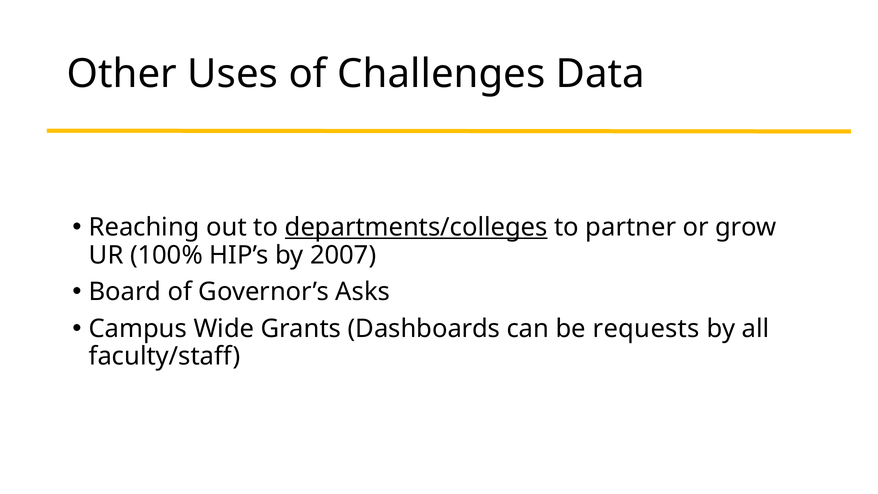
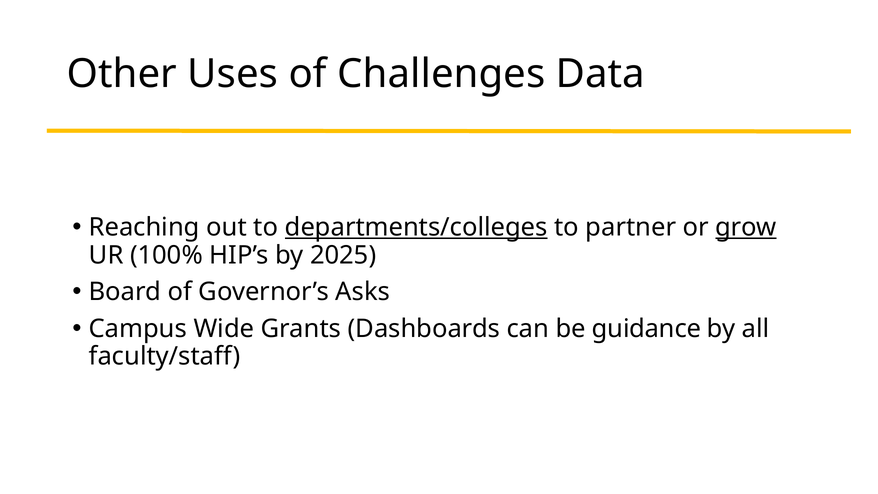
grow underline: none -> present (746, 227)
2007: 2007 -> 2025 (343, 255)
requests: requests -> guidance (647, 329)
